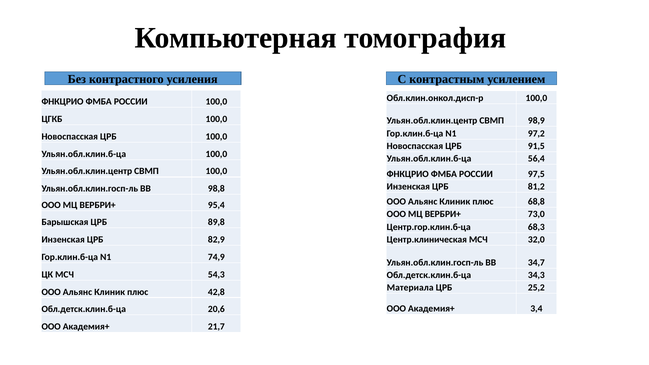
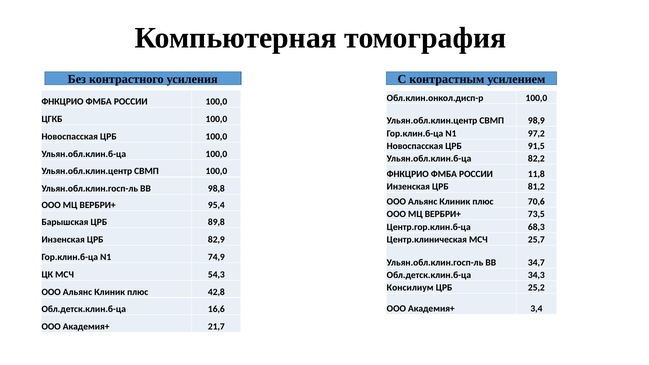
56,4: 56,4 -> 82,2 (536, 159)
97,5: 97,5 -> 11,8 (536, 174)
68,8: 68,8 -> 70,6 (536, 202)
73,0: 73,0 -> 73,5 (536, 214)
32,0: 32,0 -> 25,7 (536, 240)
Материала: Материала -> Консилиум (410, 288)
20,6: 20,6 -> 16,6 (216, 309)
